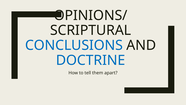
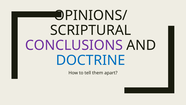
CONCLUSIONS colour: blue -> purple (74, 45)
